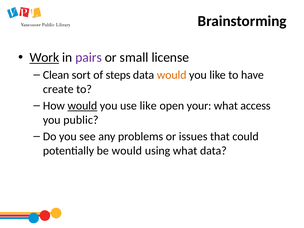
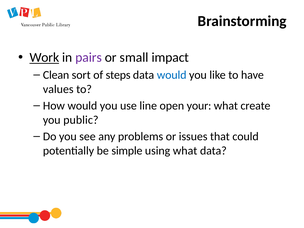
license: license -> impact (170, 58)
would colour: orange -> blue (172, 75)
create: create -> values (58, 89)
would underline: present -> none (82, 106)
use like: like -> line (148, 106)
access: access -> create (255, 106)
be would: would -> simple (127, 151)
